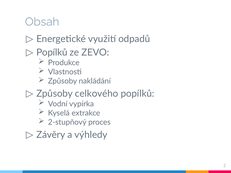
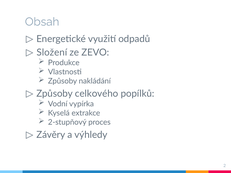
Popílků: Popílků -> Složení (52, 52)
